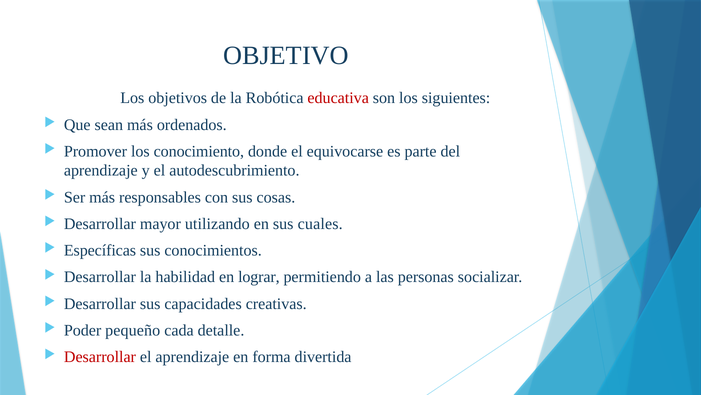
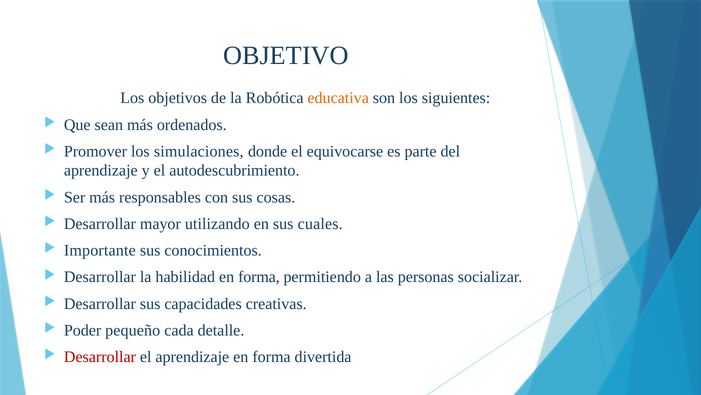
educativa colour: red -> orange (338, 98)
conocimiento: conocimiento -> simulaciones (199, 151)
Específicas: Específicas -> Importante (100, 250)
habilidad en lograr: lograr -> forma (259, 277)
